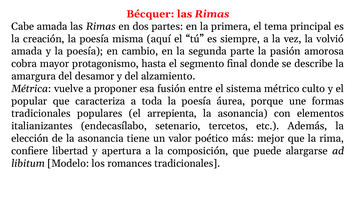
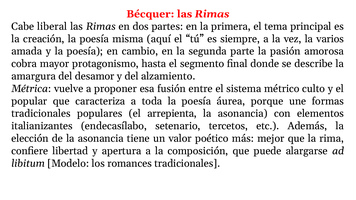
Cabe amada: amada -> liberal (52, 26)
volvió: volvió -> varios (330, 39)
